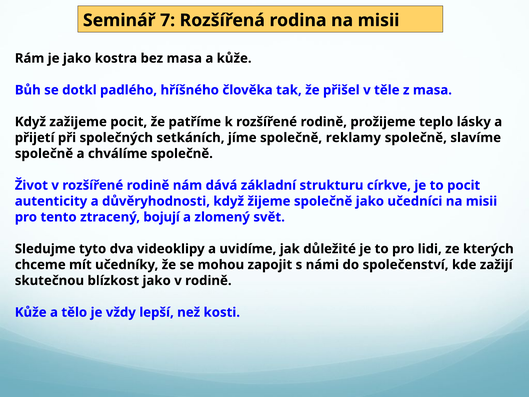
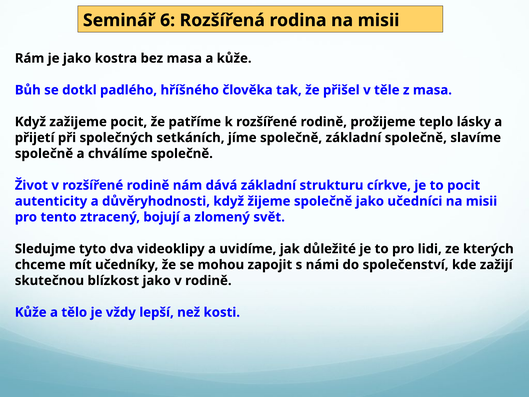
7: 7 -> 6 (168, 20)
společně reklamy: reklamy -> základní (353, 138)
